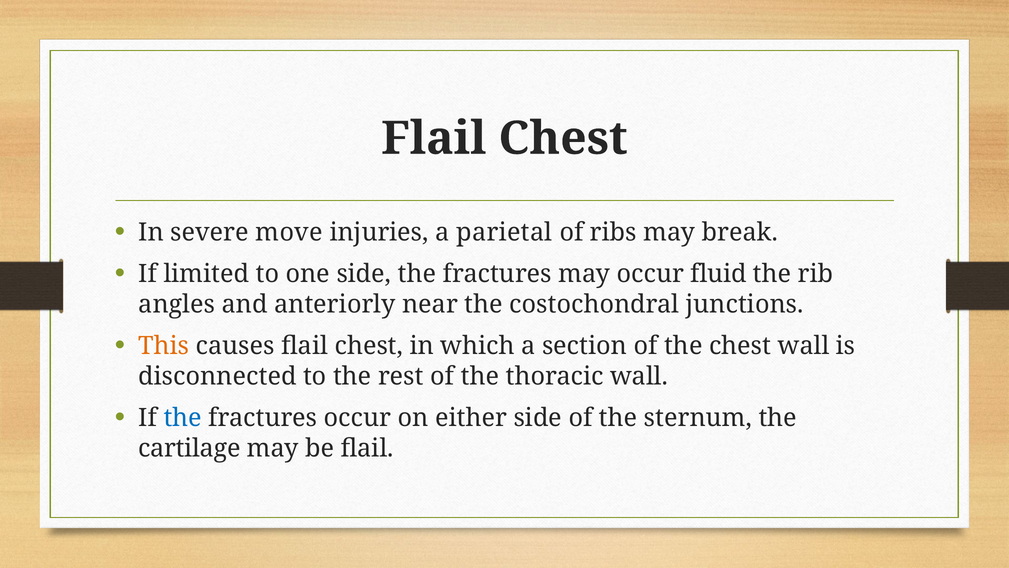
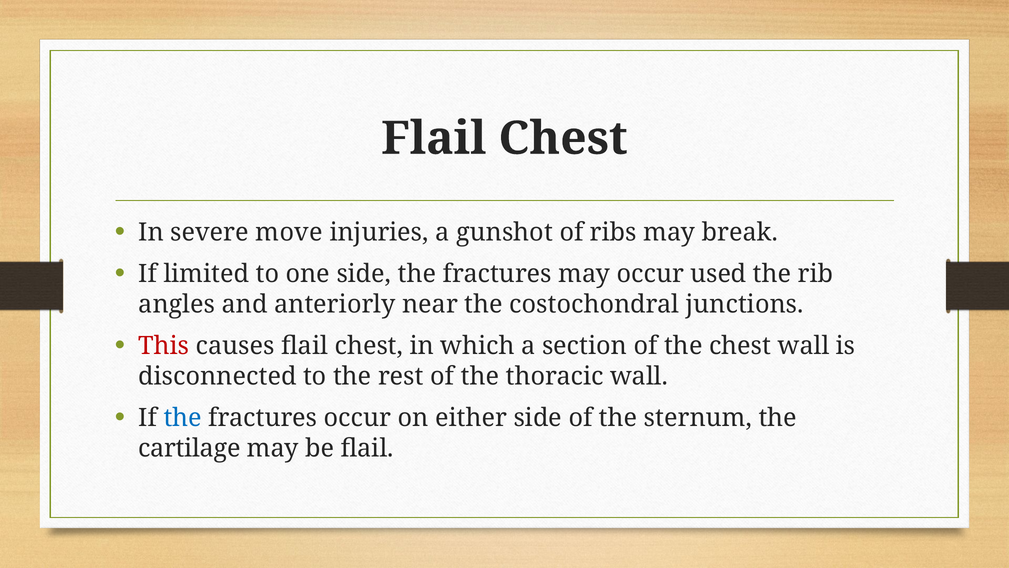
parietal: parietal -> gunshot (504, 232)
fluid: fluid -> used (718, 274)
This colour: orange -> red (164, 346)
